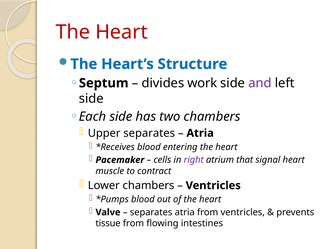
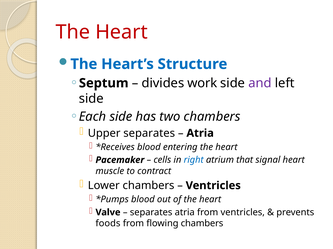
right colour: purple -> blue (194, 160)
tissue: tissue -> foods (108, 224)
flowing intestines: intestines -> chambers (202, 224)
